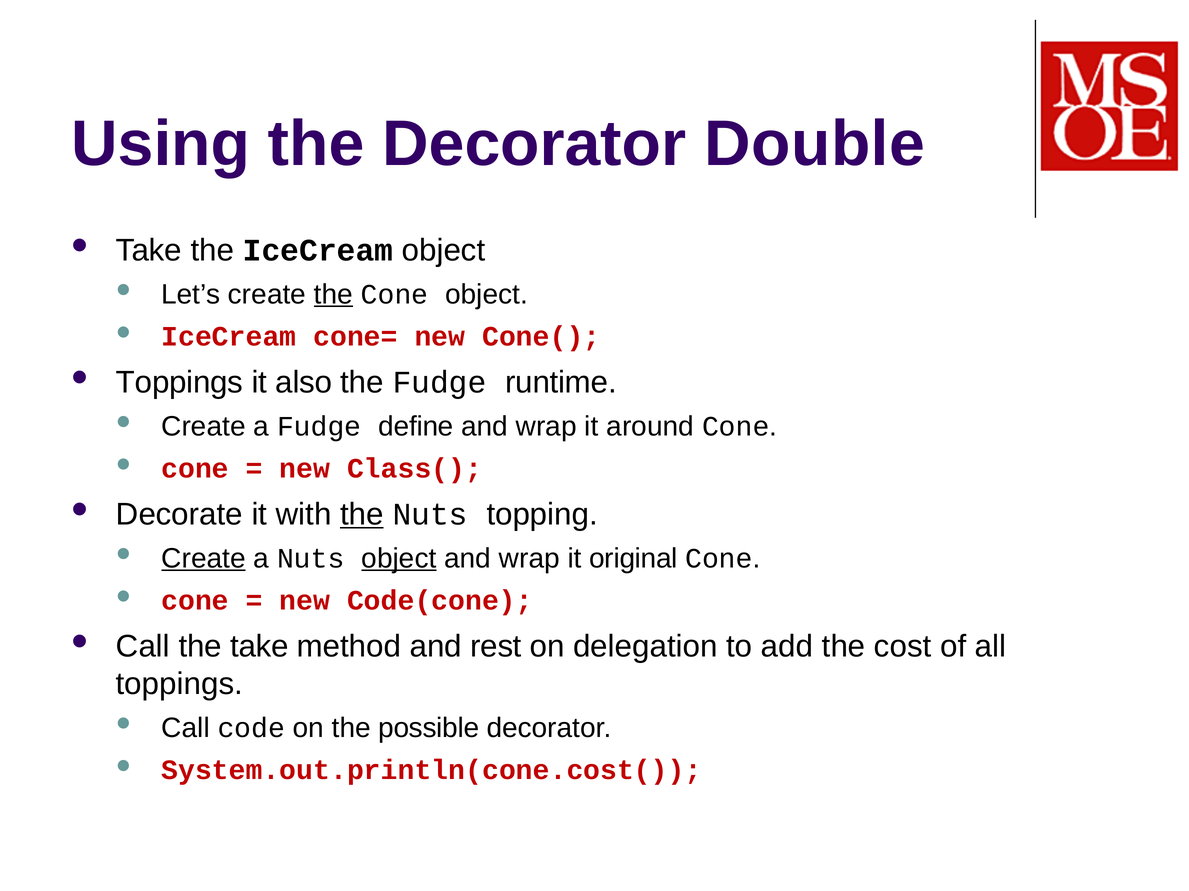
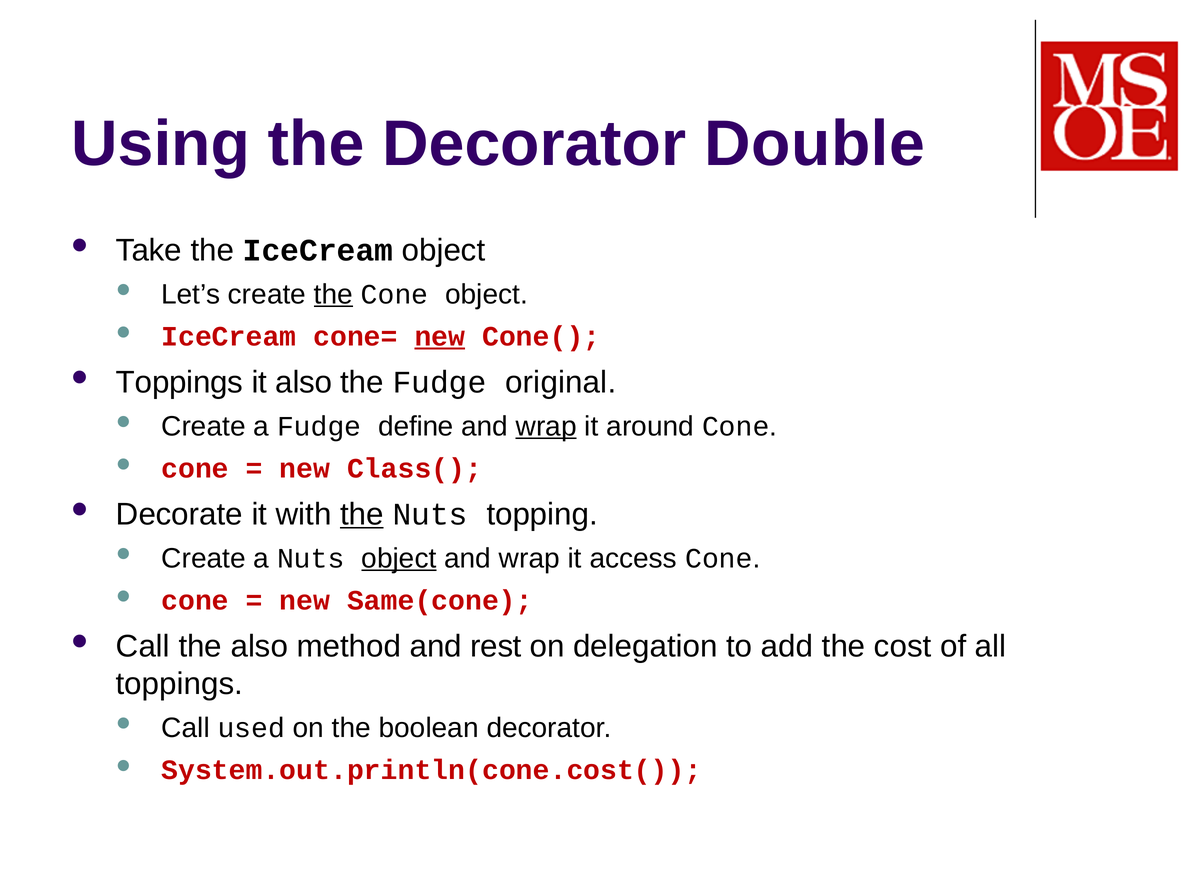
new underline: none -> present (440, 337)
runtime: runtime -> original (561, 383)
wrap underline: none -> present (546, 427)
Create underline: present -> none (204, 559)
original: original -> access (633, 559)
Code(cone: Code(cone -> Same(cone (440, 601)
the take: take -> also (259, 647)
code: code -> used (251, 728)
possible: possible -> boolean (429, 728)
